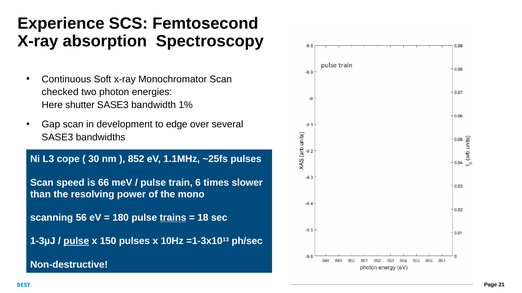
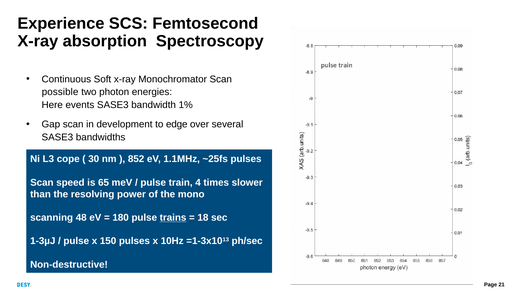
checked: checked -> possible (60, 92)
shutter: shutter -> events (80, 105)
66: 66 -> 65 (104, 183)
6: 6 -> 4 (198, 183)
56: 56 -> 48 (81, 218)
pulse underline: present -> none (76, 242)
